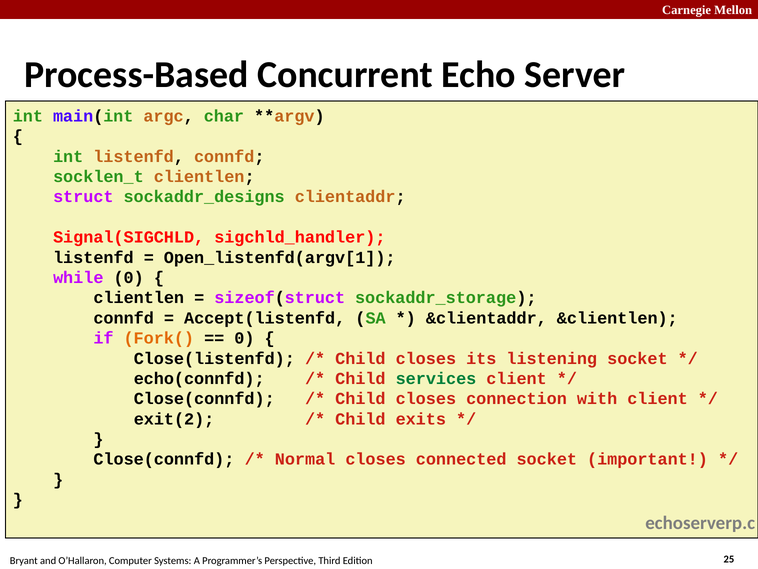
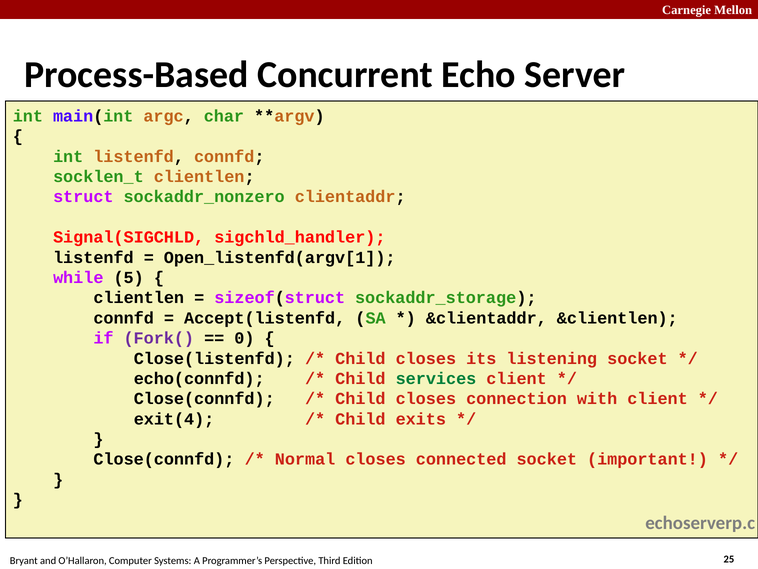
sockaddr_designs: sockaddr_designs -> sockaddr_nonzero (204, 197)
while 0: 0 -> 5 (129, 277)
Fork( colour: orange -> purple (159, 338)
exit(2: exit(2 -> exit(4 (174, 419)
